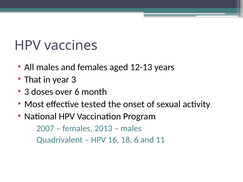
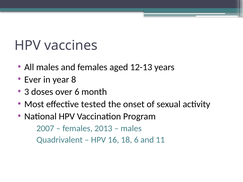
That: That -> Ever (33, 80)
year 3: 3 -> 8 (74, 80)
